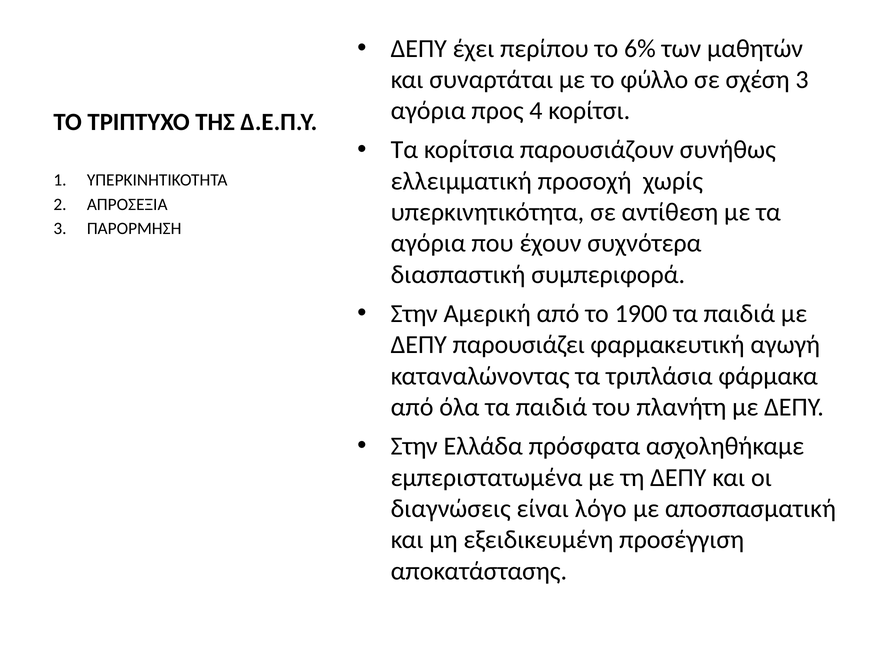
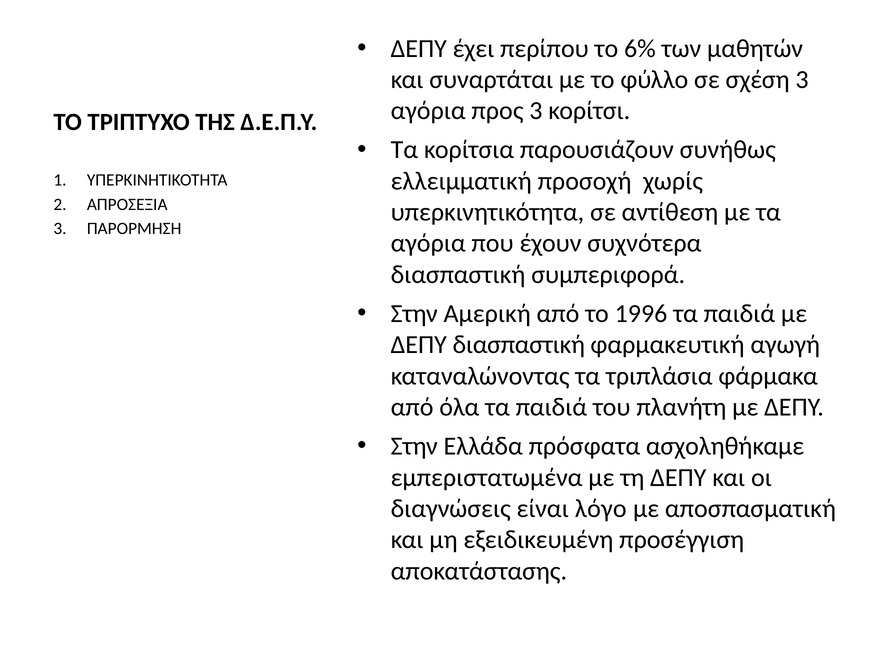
προς 4: 4 -> 3 (536, 111)
1900: 1900 -> 1996 (641, 314)
ΔΕΠΥ παρουσιάζει: παρουσιάζει -> διασπαστική (519, 345)
